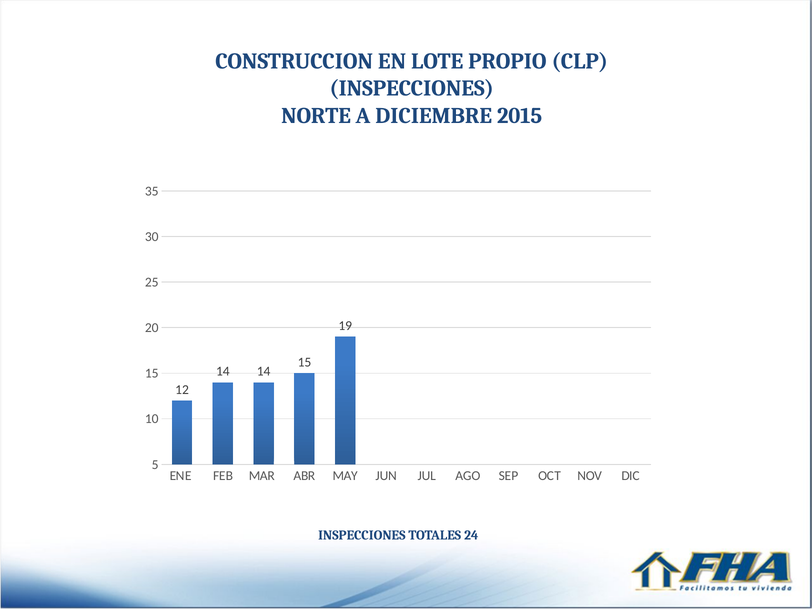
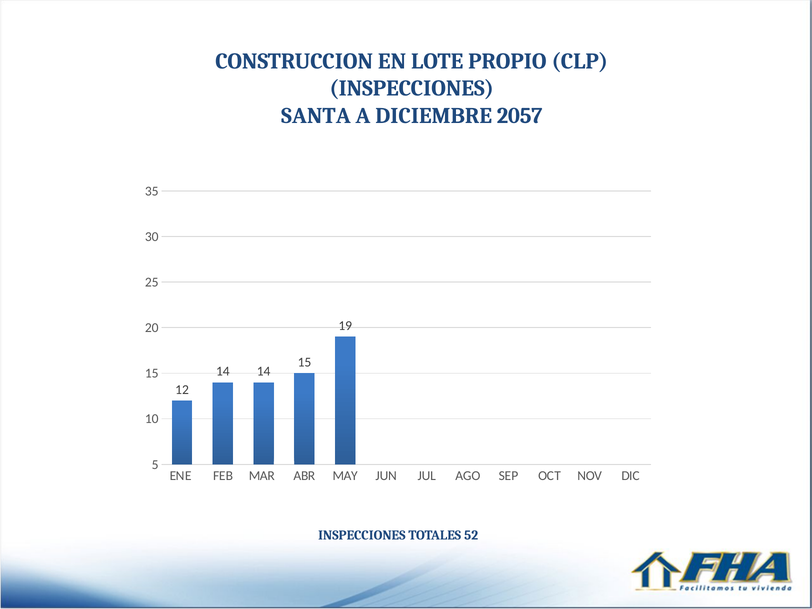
NORTE: NORTE -> SANTA (316, 116)
2015: 2015 -> 2057 (520, 116)
24: 24 -> 52 (471, 535)
